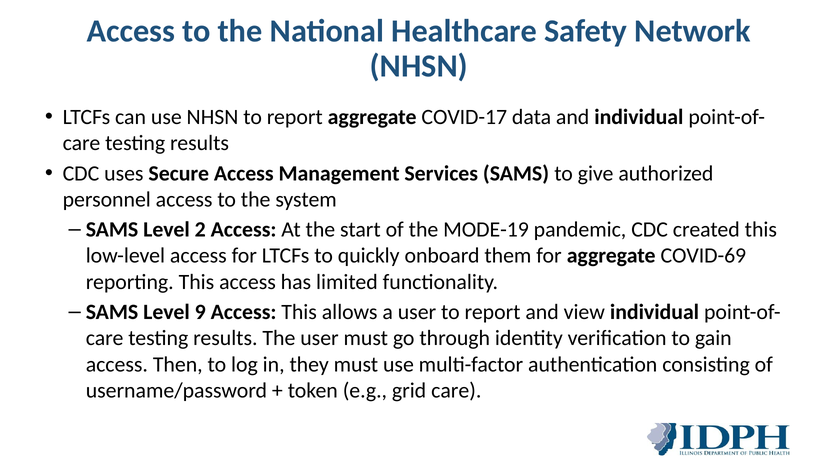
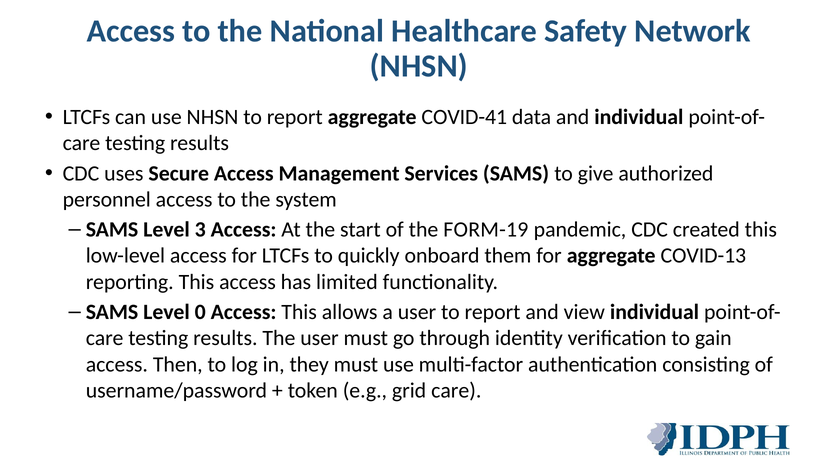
COVID-17: COVID-17 -> COVID-41 (464, 117)
2: 2 -> 3 (200, 230)
MODE-19: MODE-19 -> FORM-19 (486, 230)
COVID-69: COVID-69 -> COVID-13 (703, 256)
9: 9 -> 0 (200, 312)
